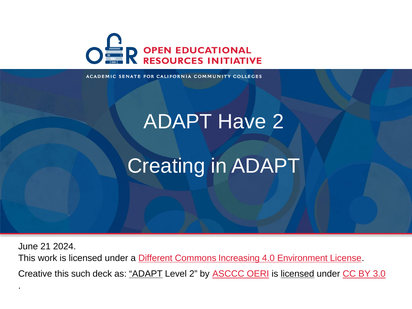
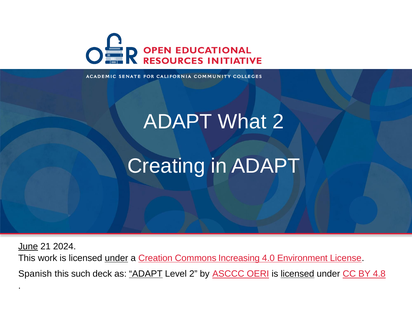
Have: Have -> What (242, 122)
June underline: none -> present (28, 246)
under underline: none -> present (116, 258)
Different: Different -> Creation (155, 258)
Creative: Creative -> Spanish (35, 274)
3.0: 3.0 -> 4.8 (379, 274)
